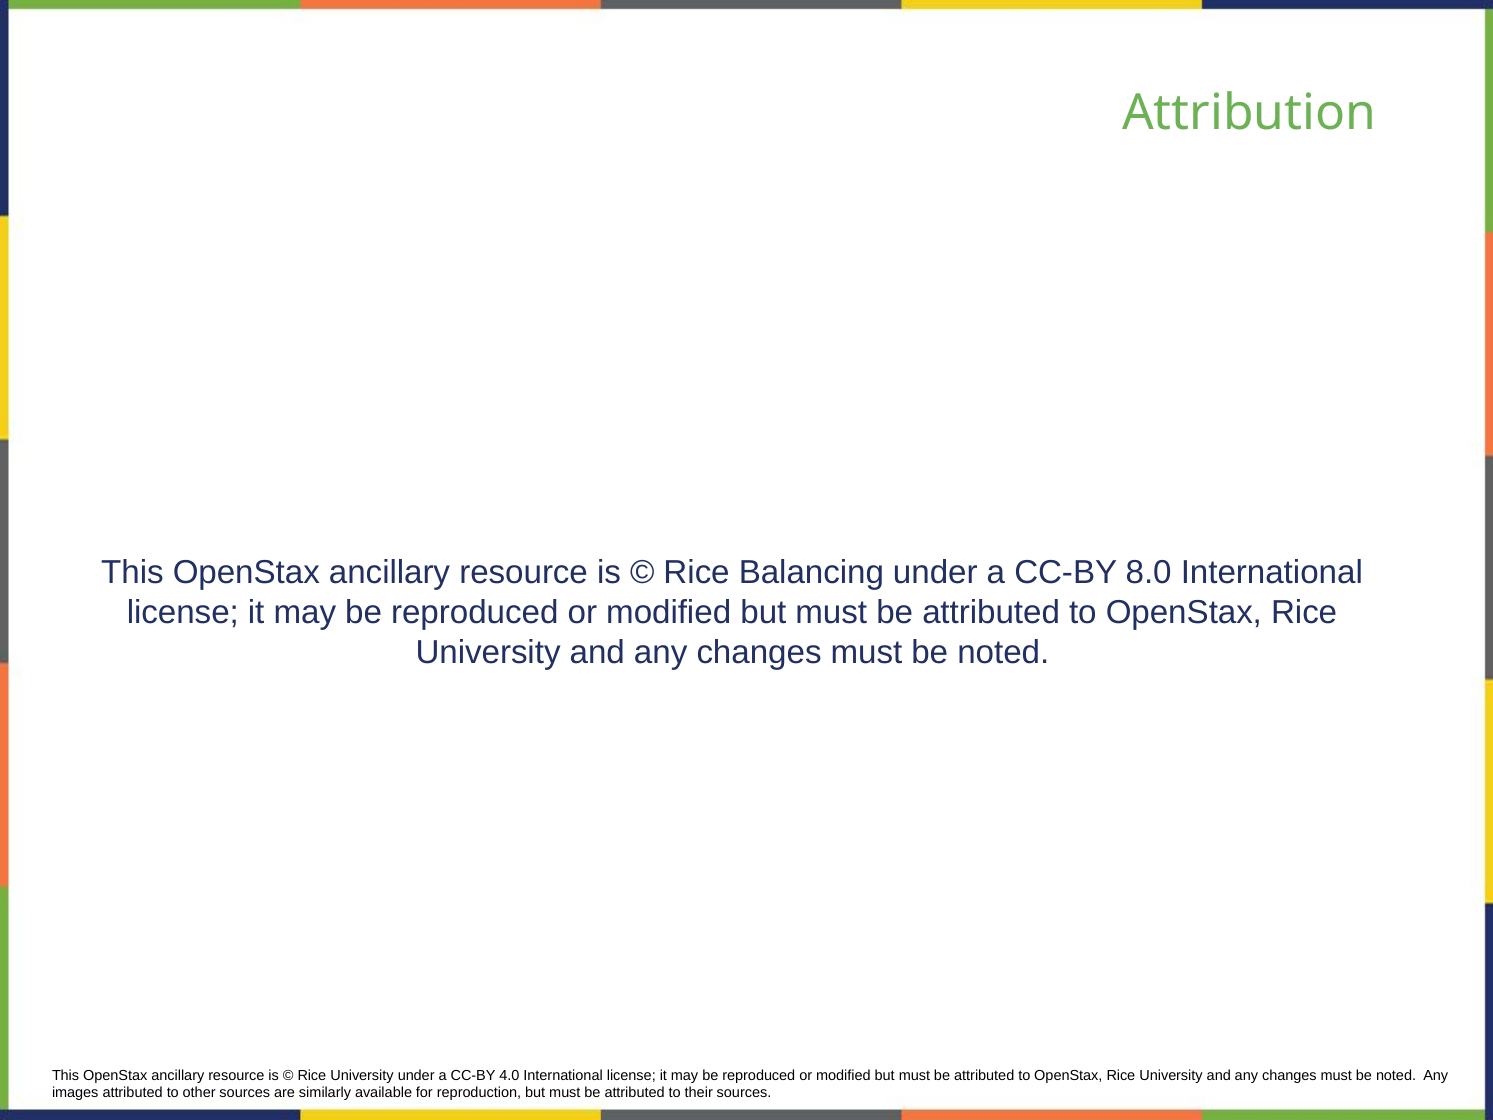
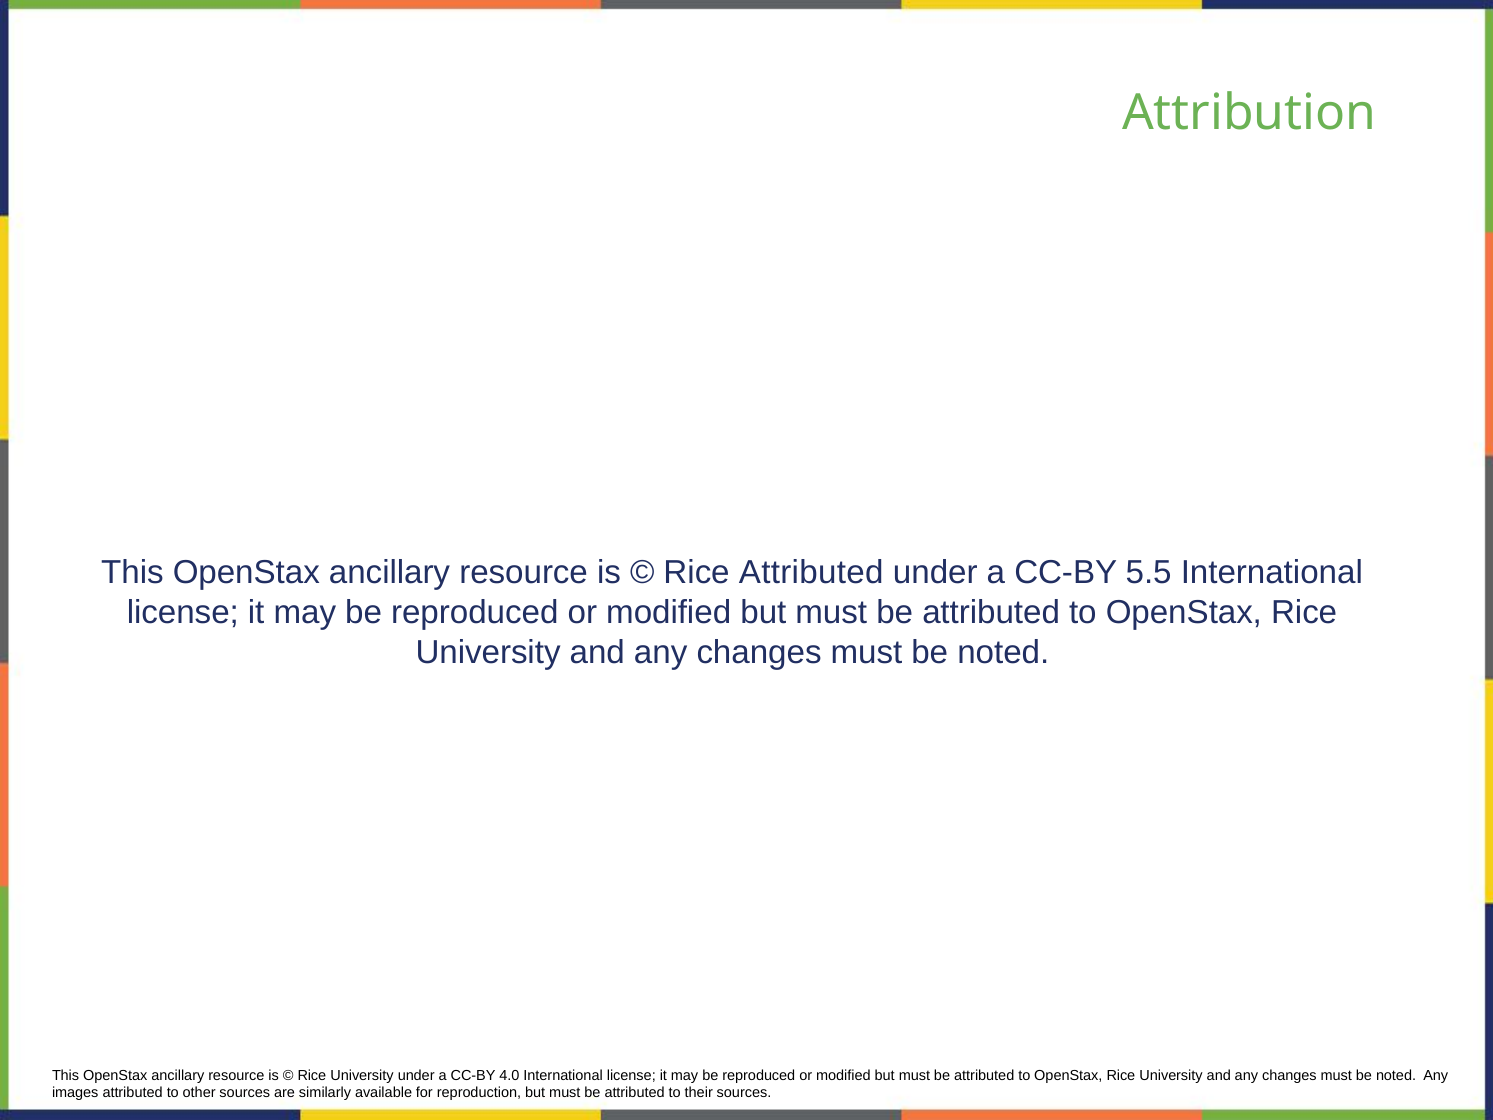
Rice Balancing: Balancing -> Attributed (811, 573)
8.0: 8.0 -> 5.5 (1149, 573)
